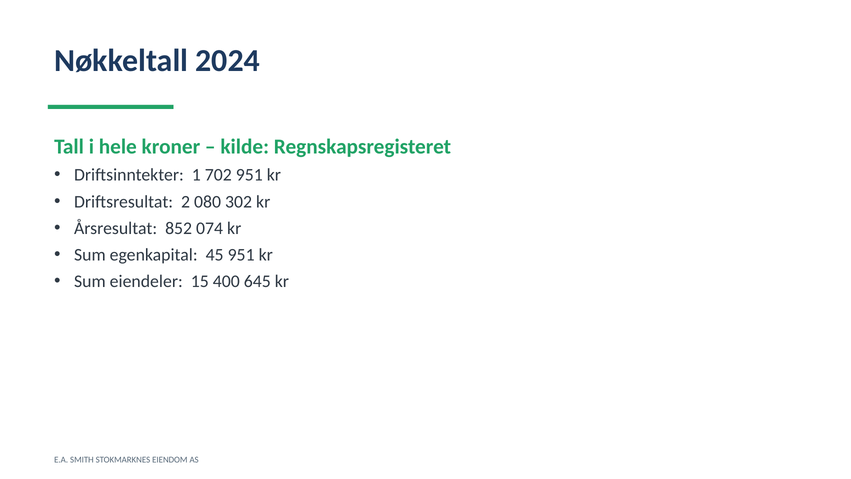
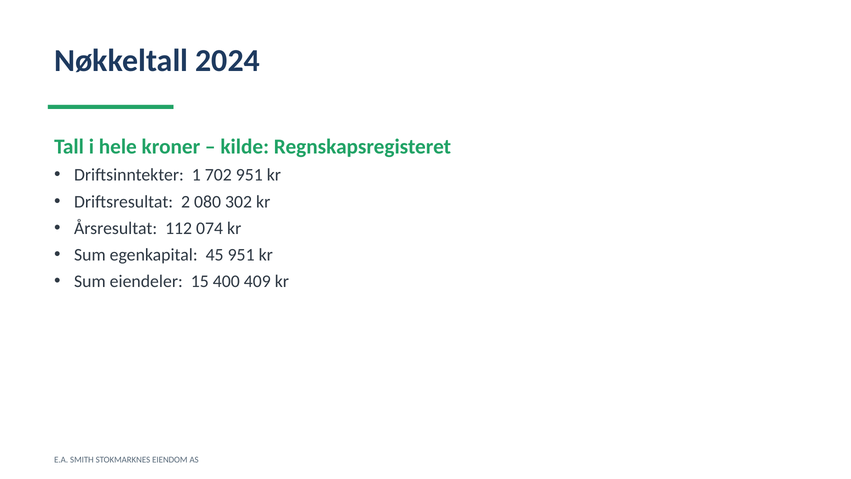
852: 852 -> 112 (179, 228)
645: 645 -> 409 (257, 281)
